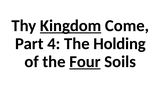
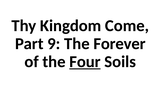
Kingdom underline: present -> none (71, 26)
4: 4 -> 9 (54, 44)
Holding: Holding -> Forever (119, 44)
